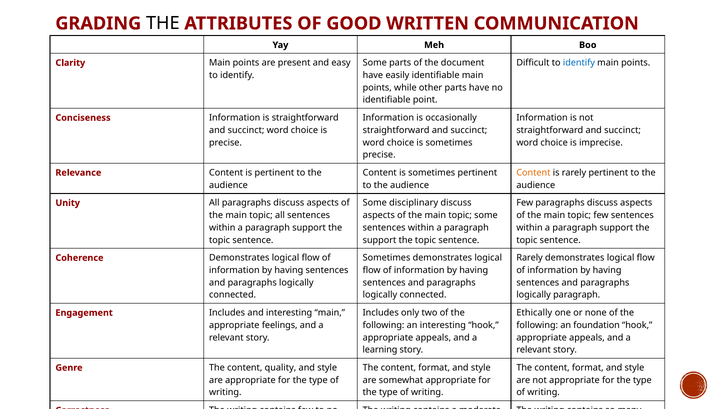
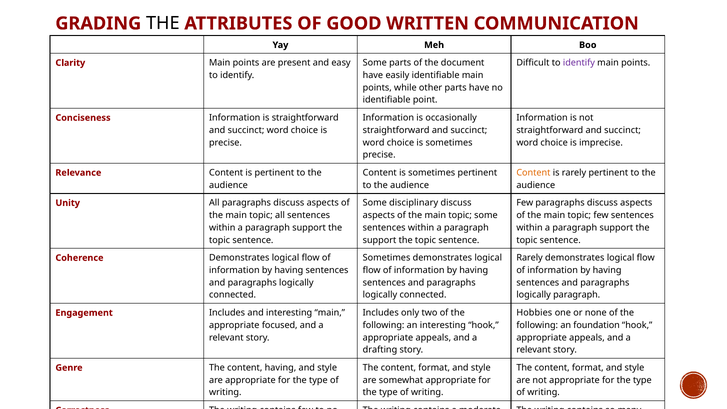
identify colour: blue -> purple (579, 63)
Ethically: Ethically -> Hobbies (534, 313)
feelings: feelings -> focused (280, 325)
learning: learning -> drafting (380, 350)
content quality: quality -> having (280, 368)
